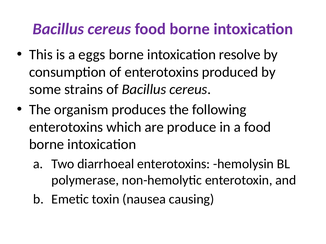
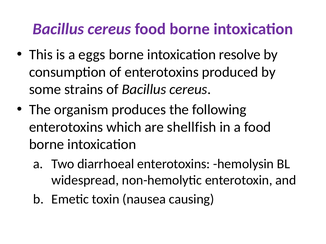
produce: produce -> shellfish (192, 127)
polymerase: polymerase -> widespread (85, 180)
